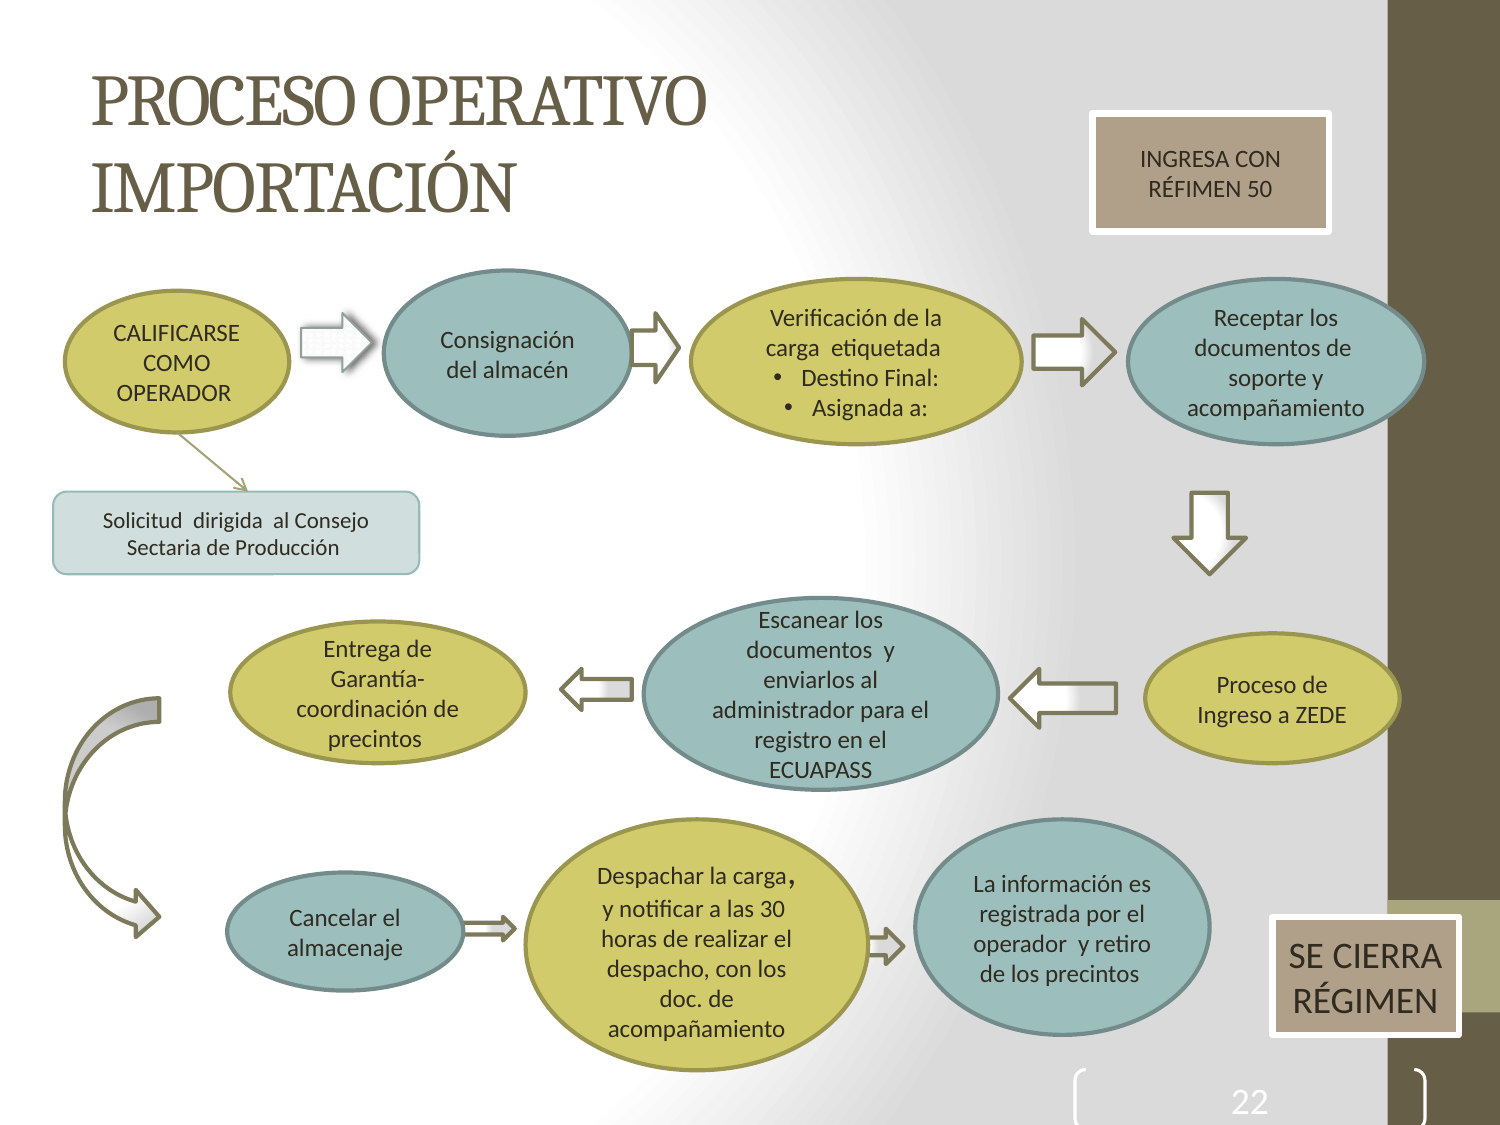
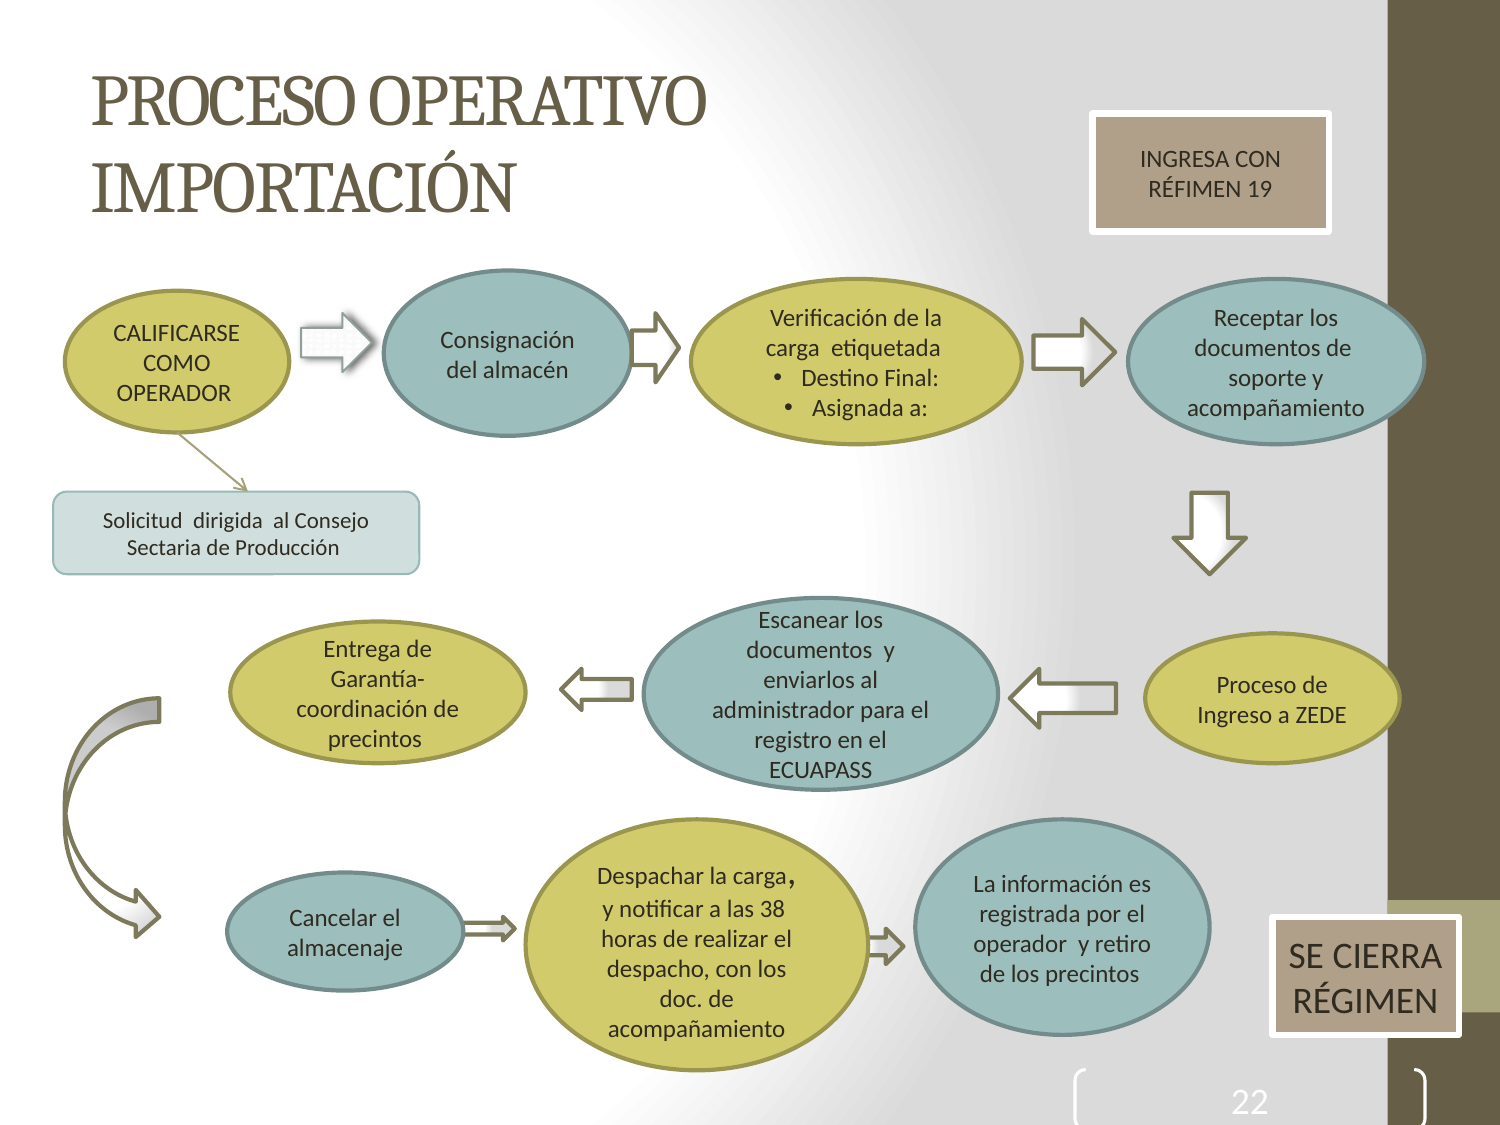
50: 50 -> 19 (1260, 189)
30: 30 -> 38 (772, 909)
